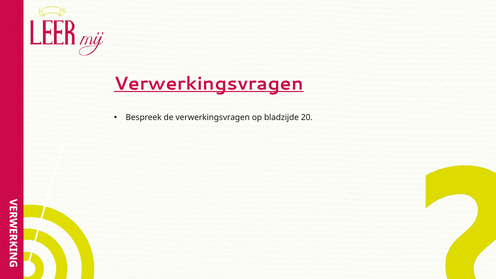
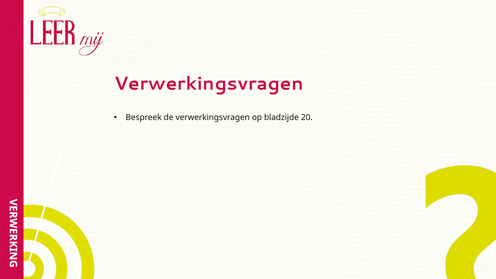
Verwerkingsvragen underline: present -> none (209, 84)
